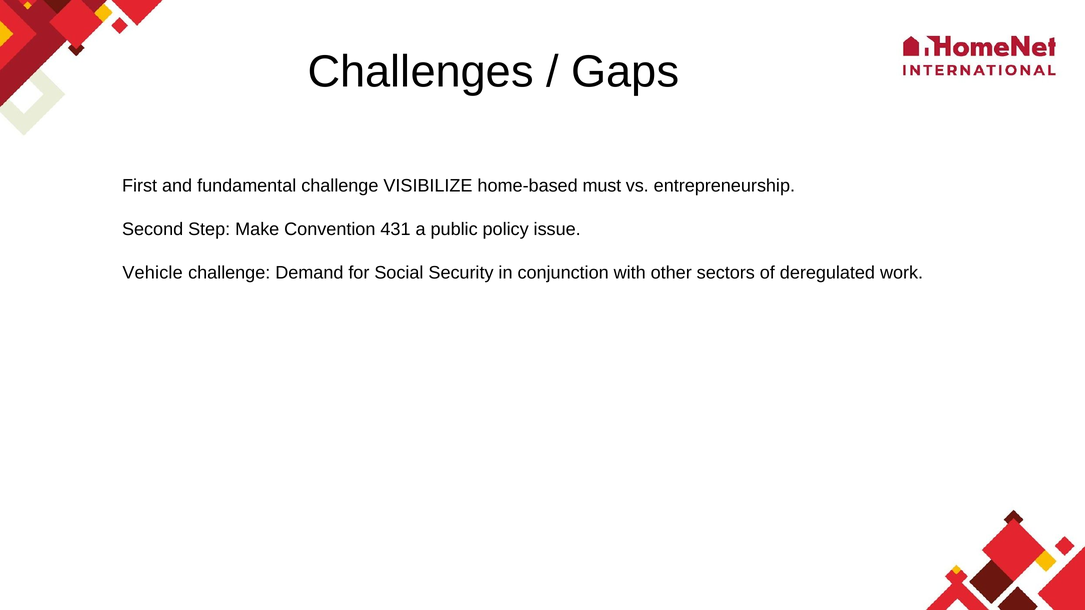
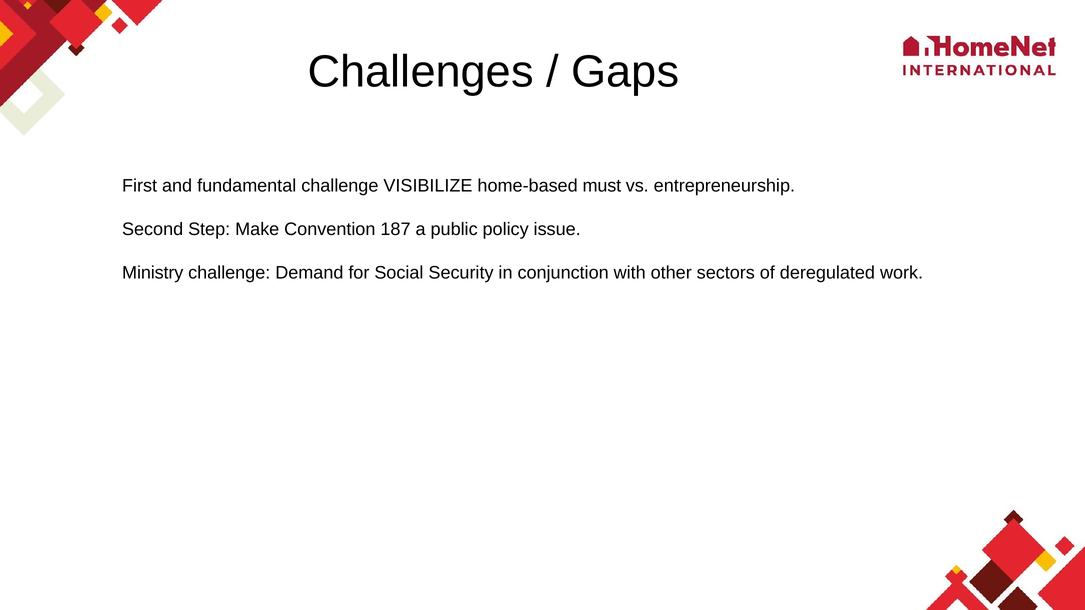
431: 431 -> 187 (395, 229)
Vehicle: Vehicle -> Ministry (153, 273)
